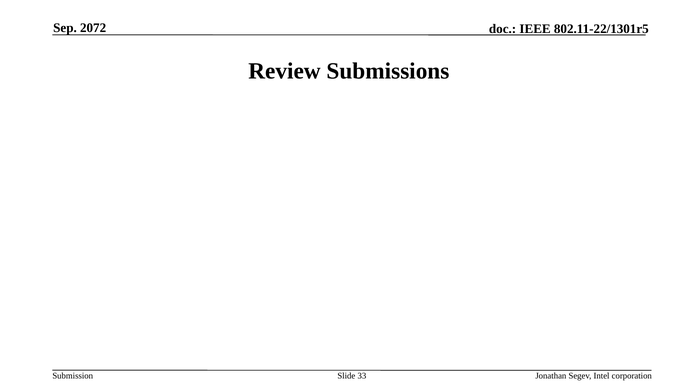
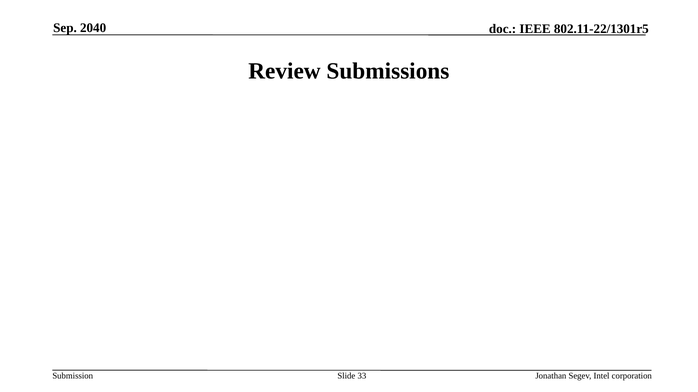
2072: 2072 -> 2040 (93, 28)
